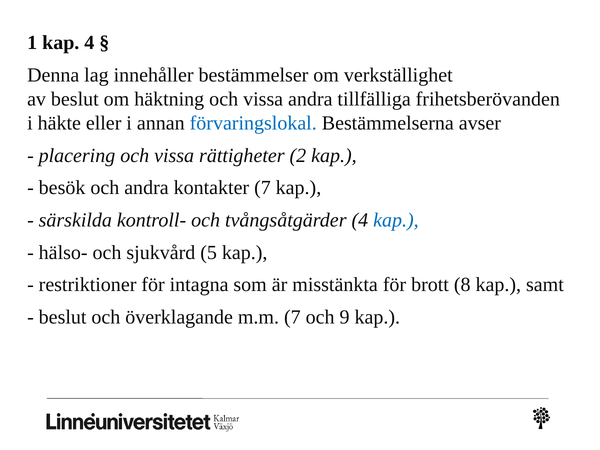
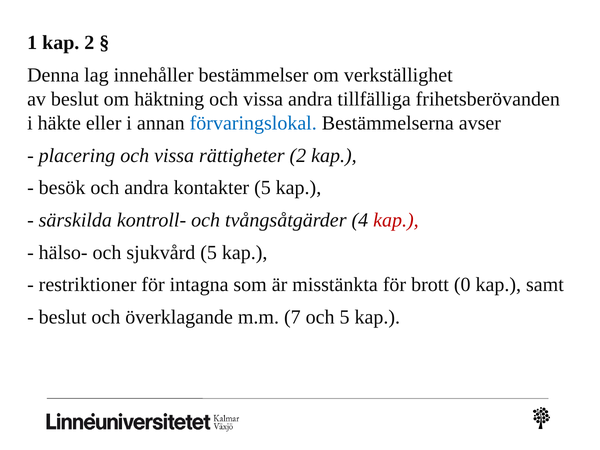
kap 4: 4 -> 2 (89, 43)
kontakter 7: 7 -> 5 (262, 188)
kap colour: blue -> red (396, 220)
8: 8 -> 0 (462, 285)
och 9: 9 -> 5 (345, 317)
